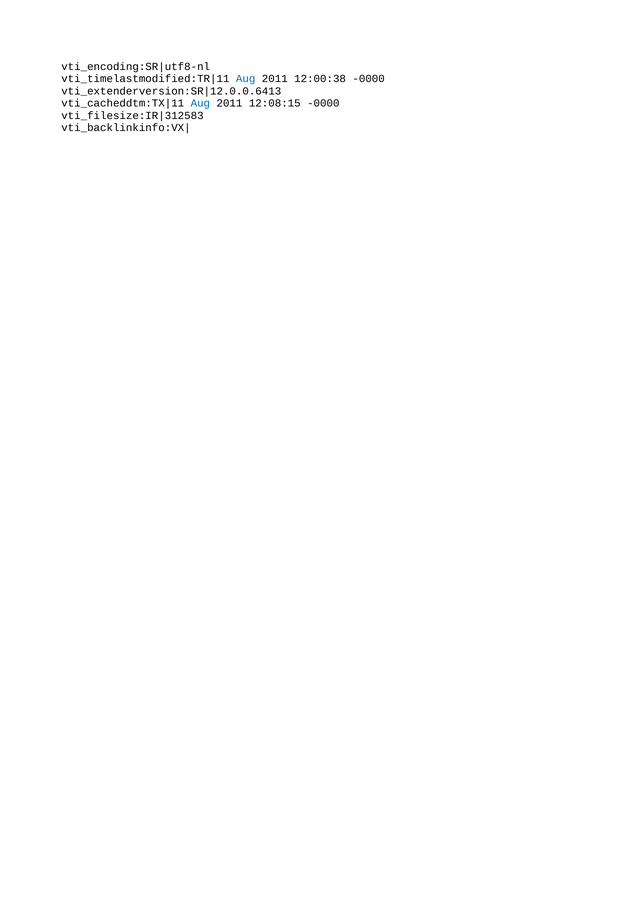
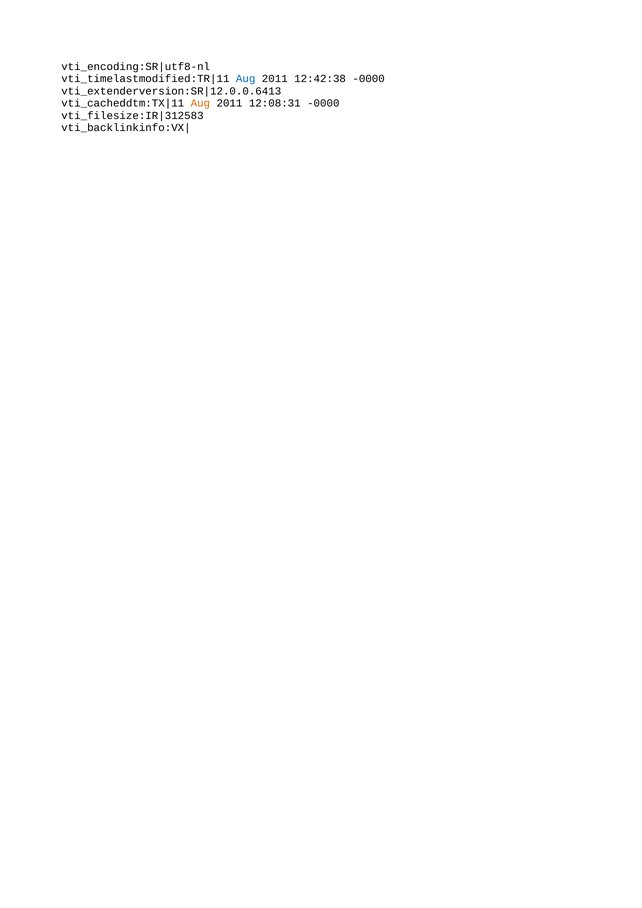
12:00:38: 12:00:38 -> 12:42:38 (320, 79)
Aug colour: blue -> orange (200, 103)
12:08:15: 12:08:15 -> 12:08:31 (275, 103)
